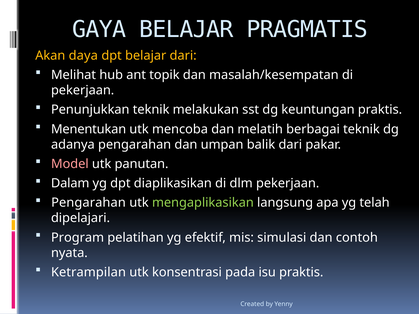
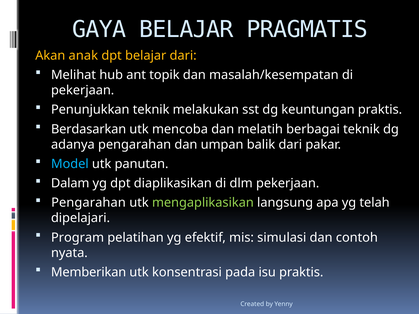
daya: daya -> anak (83, 56)
Menentukan: Menentukan -> Berdasarkan (89, 129)
Model colour: pink -> light blue (70, 164)
Ketrampilan: Ketrampilan -> Memberikan (89, 272)
